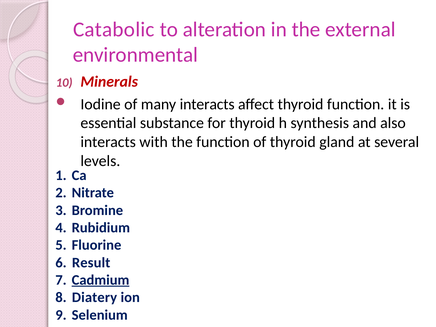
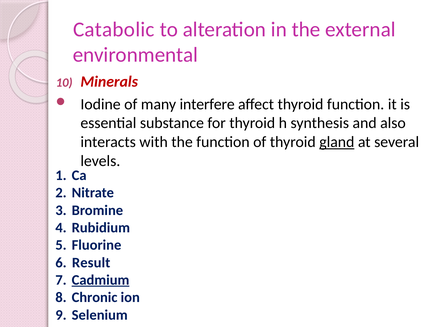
many interacts: interacts -> interfere (207, 104)
gland underline: none -> present (337, 142)
Diatery: Diatery -> Chronic (95, 297)
